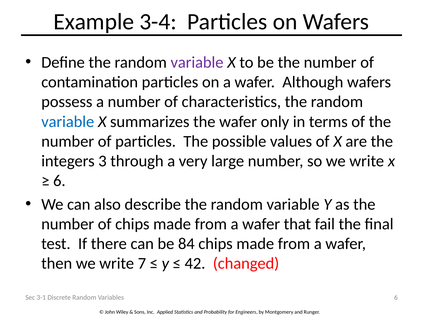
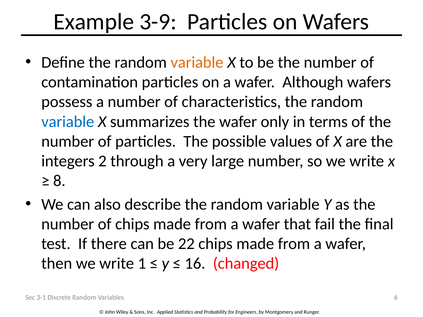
3-4: 3-4 -> 3-9 (158, 22)
variable colour: purple -> orange (197, 62)
3: 3 -> 2 (102, 161)
6: 6 -> 8 (59, 181)
84: 84 -> 22 (186, 244)
7: 7 -> 1 (142, 264)
42: 42 -> 16 (195, 264)
